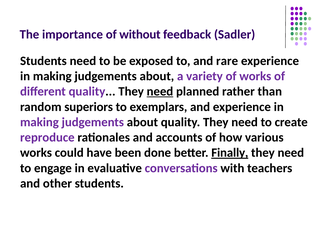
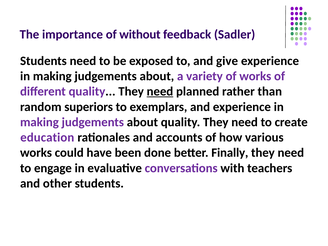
rare: rare -> give (227, 61)
reproduce: reproduce -> education (47, 137)
Finally underline: present -> none (230, 153)
